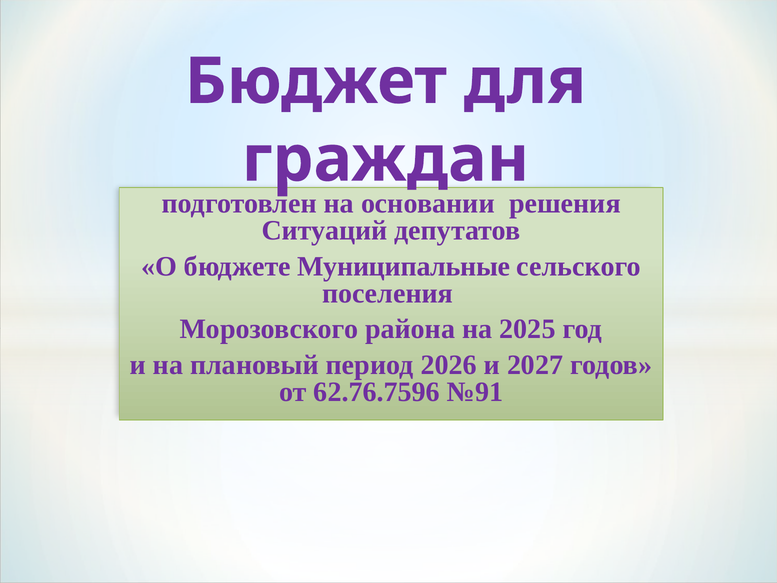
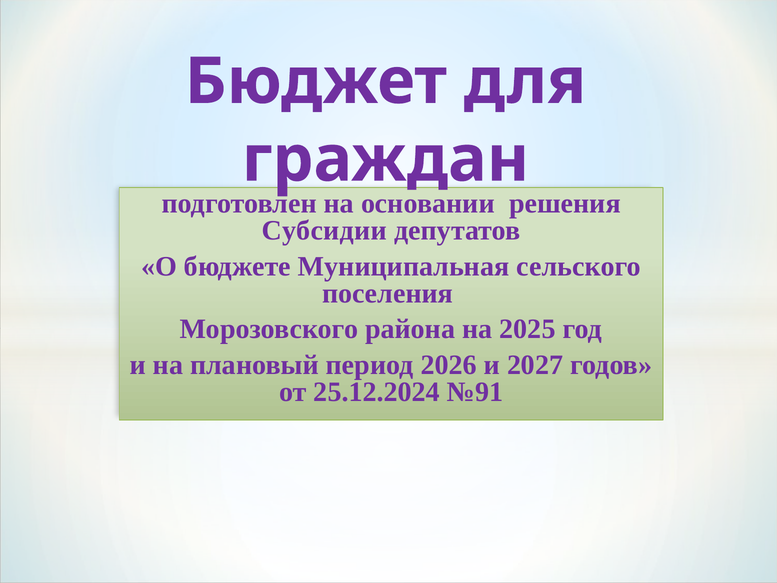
Ситуаций: Ситуаций -> Субсидии (324, 230)
Муниципальные: Муниципальные -> Муниципальная (404, 266)
62.76.7596: 62.76.7596 -> 25.12.2024 (377, 392)
